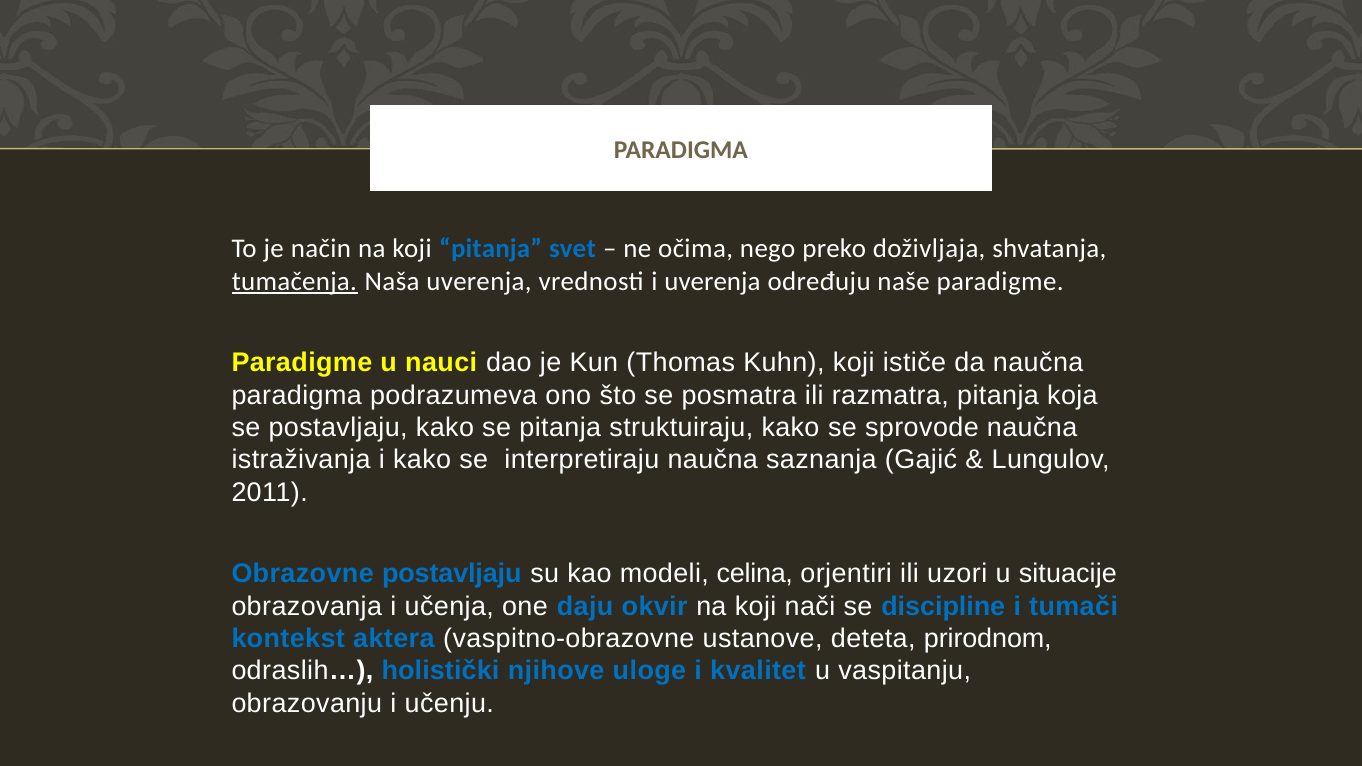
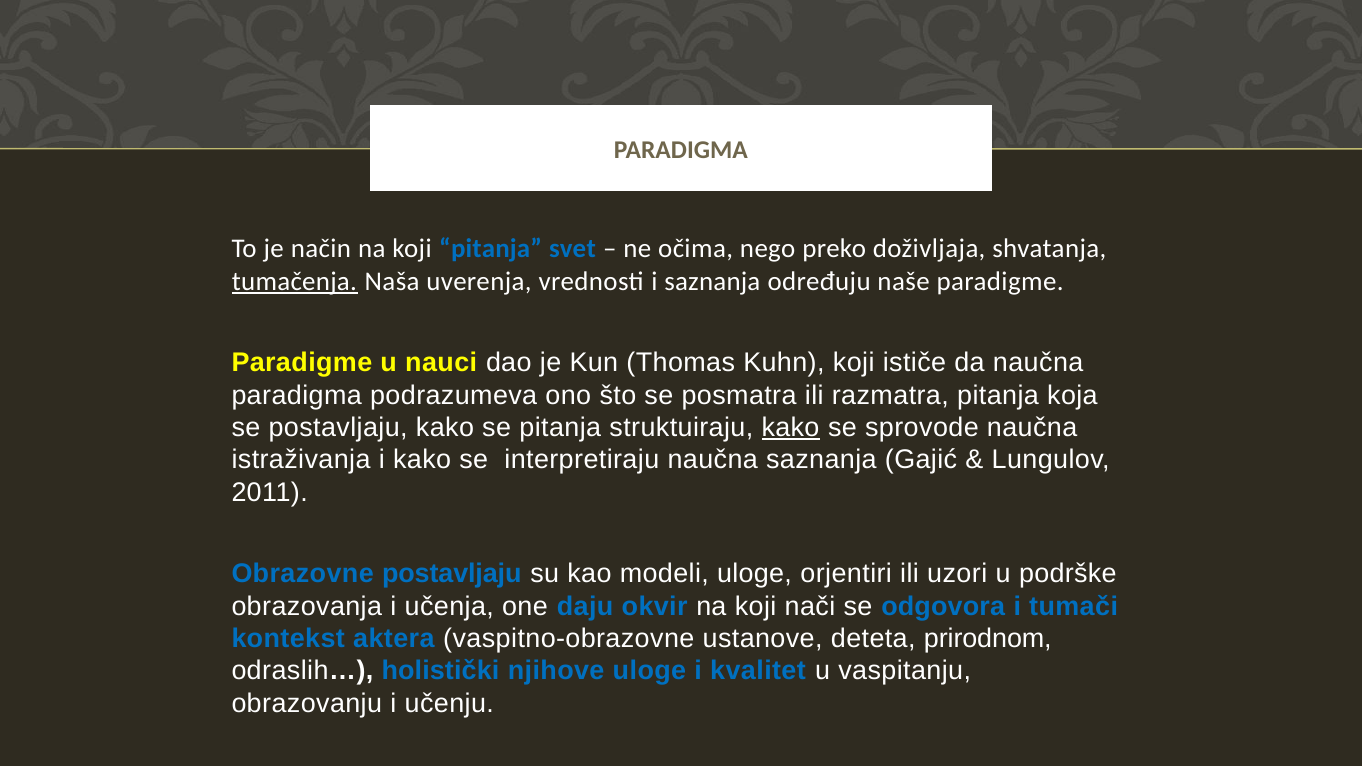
i uverenja: uverenja -> saznanja (712, 281)
kako underline: none -> present (791, 428)
modeli celina: celina -> uloge (755, 574)
situacije: situacije -> podrške (1068, 574)
discipline: discipline -> odgovora (943, 606)
